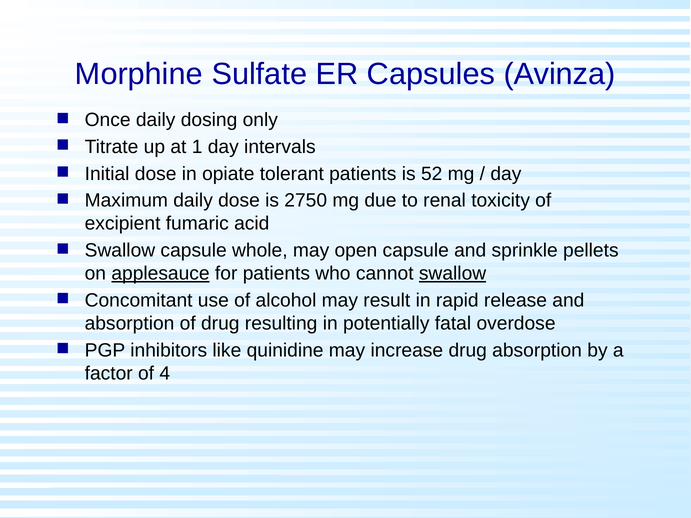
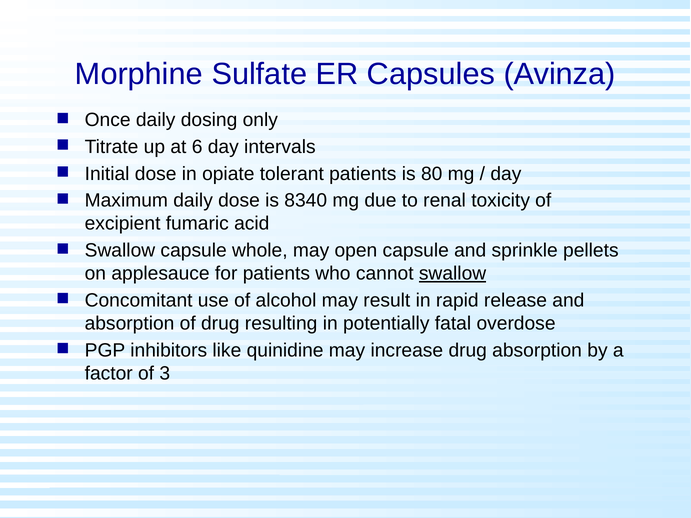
1: 1 -> 6 (197, 147)
52: 52 -> 80 (432, 174)
2750: 2750 -> 8340 (306, 201)
applesauce underline: present -> none (161, 274)
4: 4 -> 3 (165, 373)
